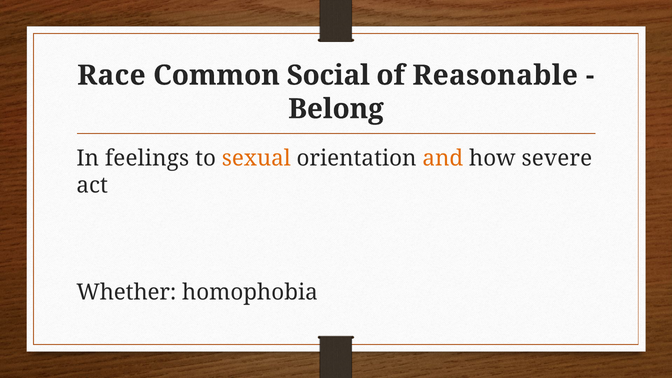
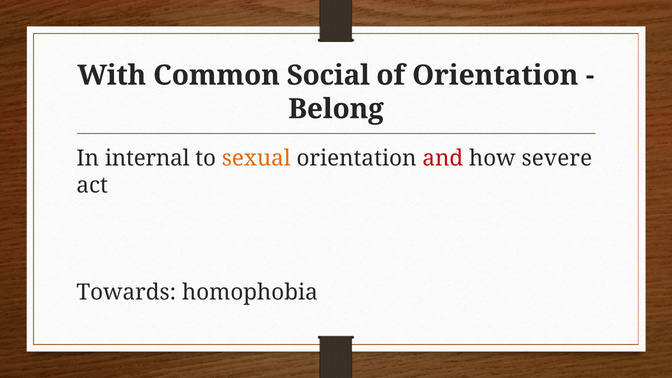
Race: Race -> With (112, 75)
of Reasonable: Reasonable -> Orientation (495, 75)
feelings: feelings -> internal (147, 158)
and colour: orange -> red (443, 158)
Whether: Whether -> Towards (126, 292)
